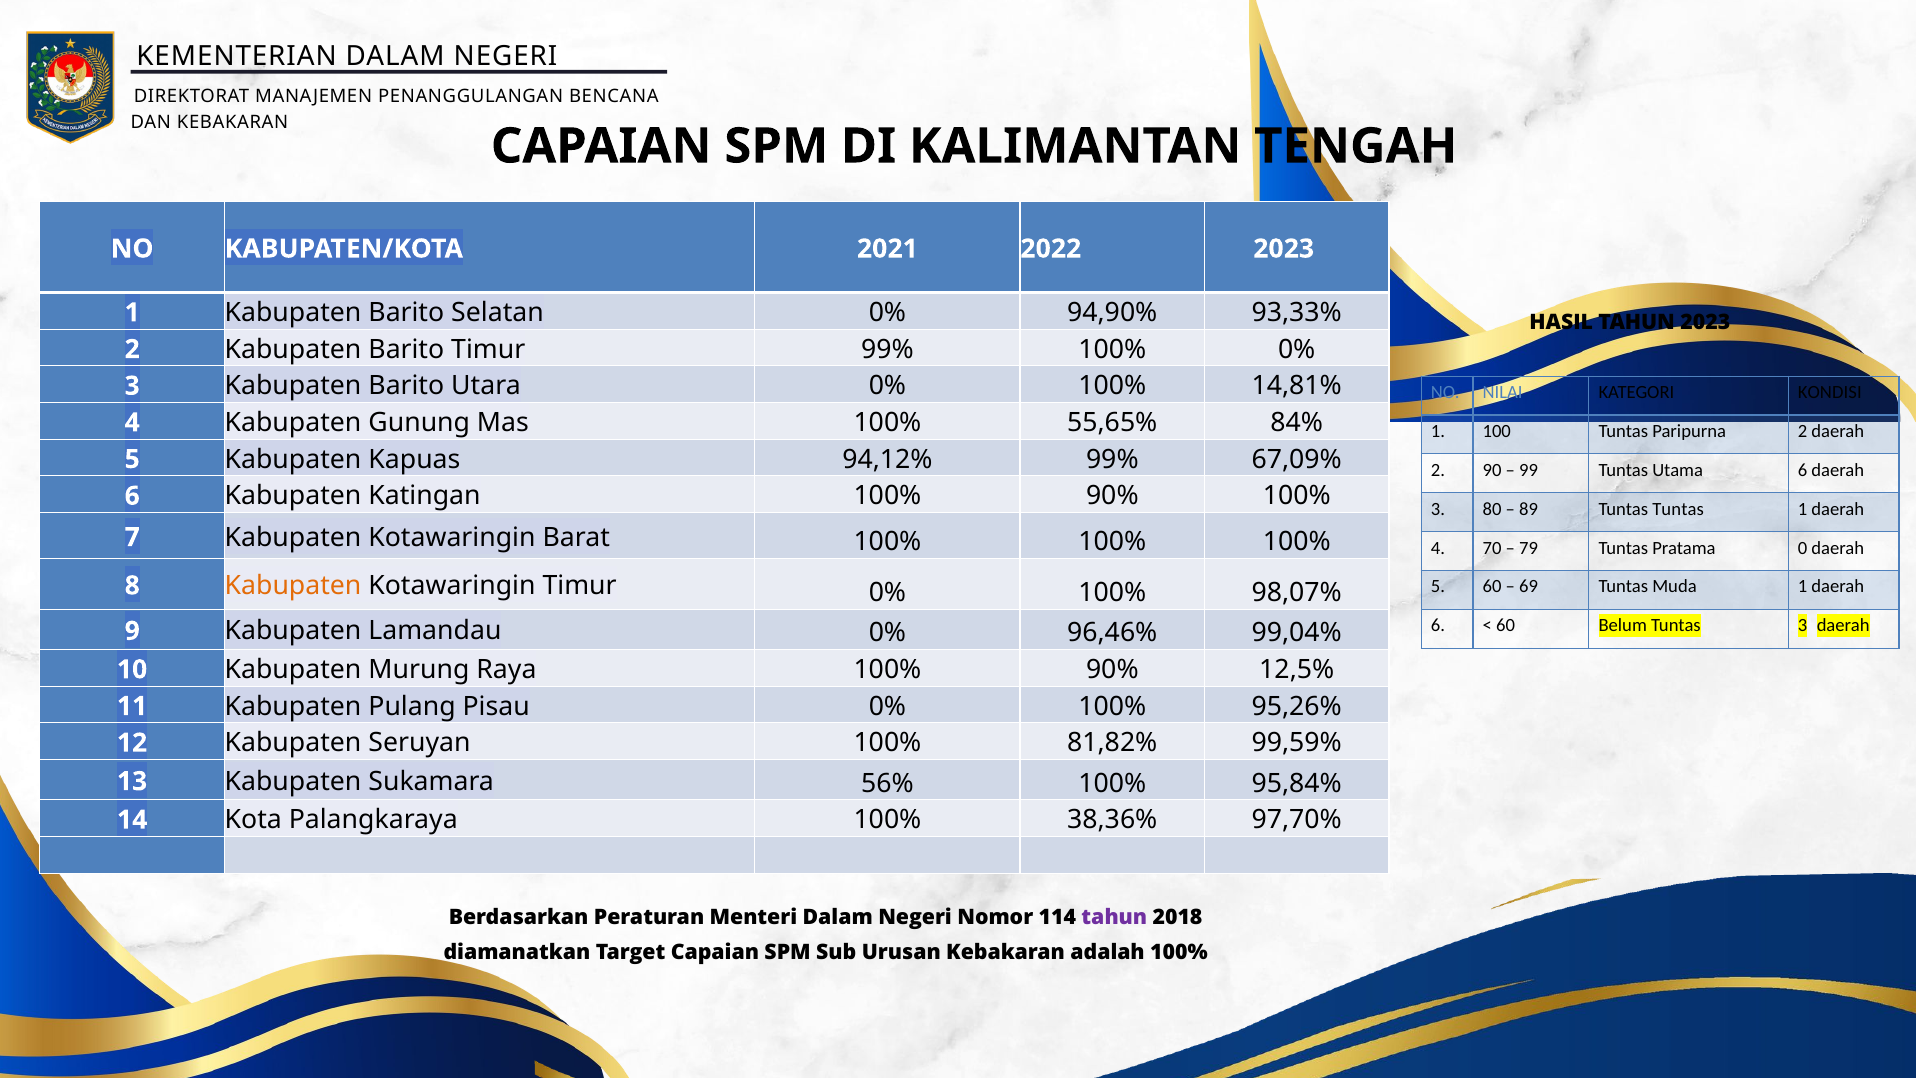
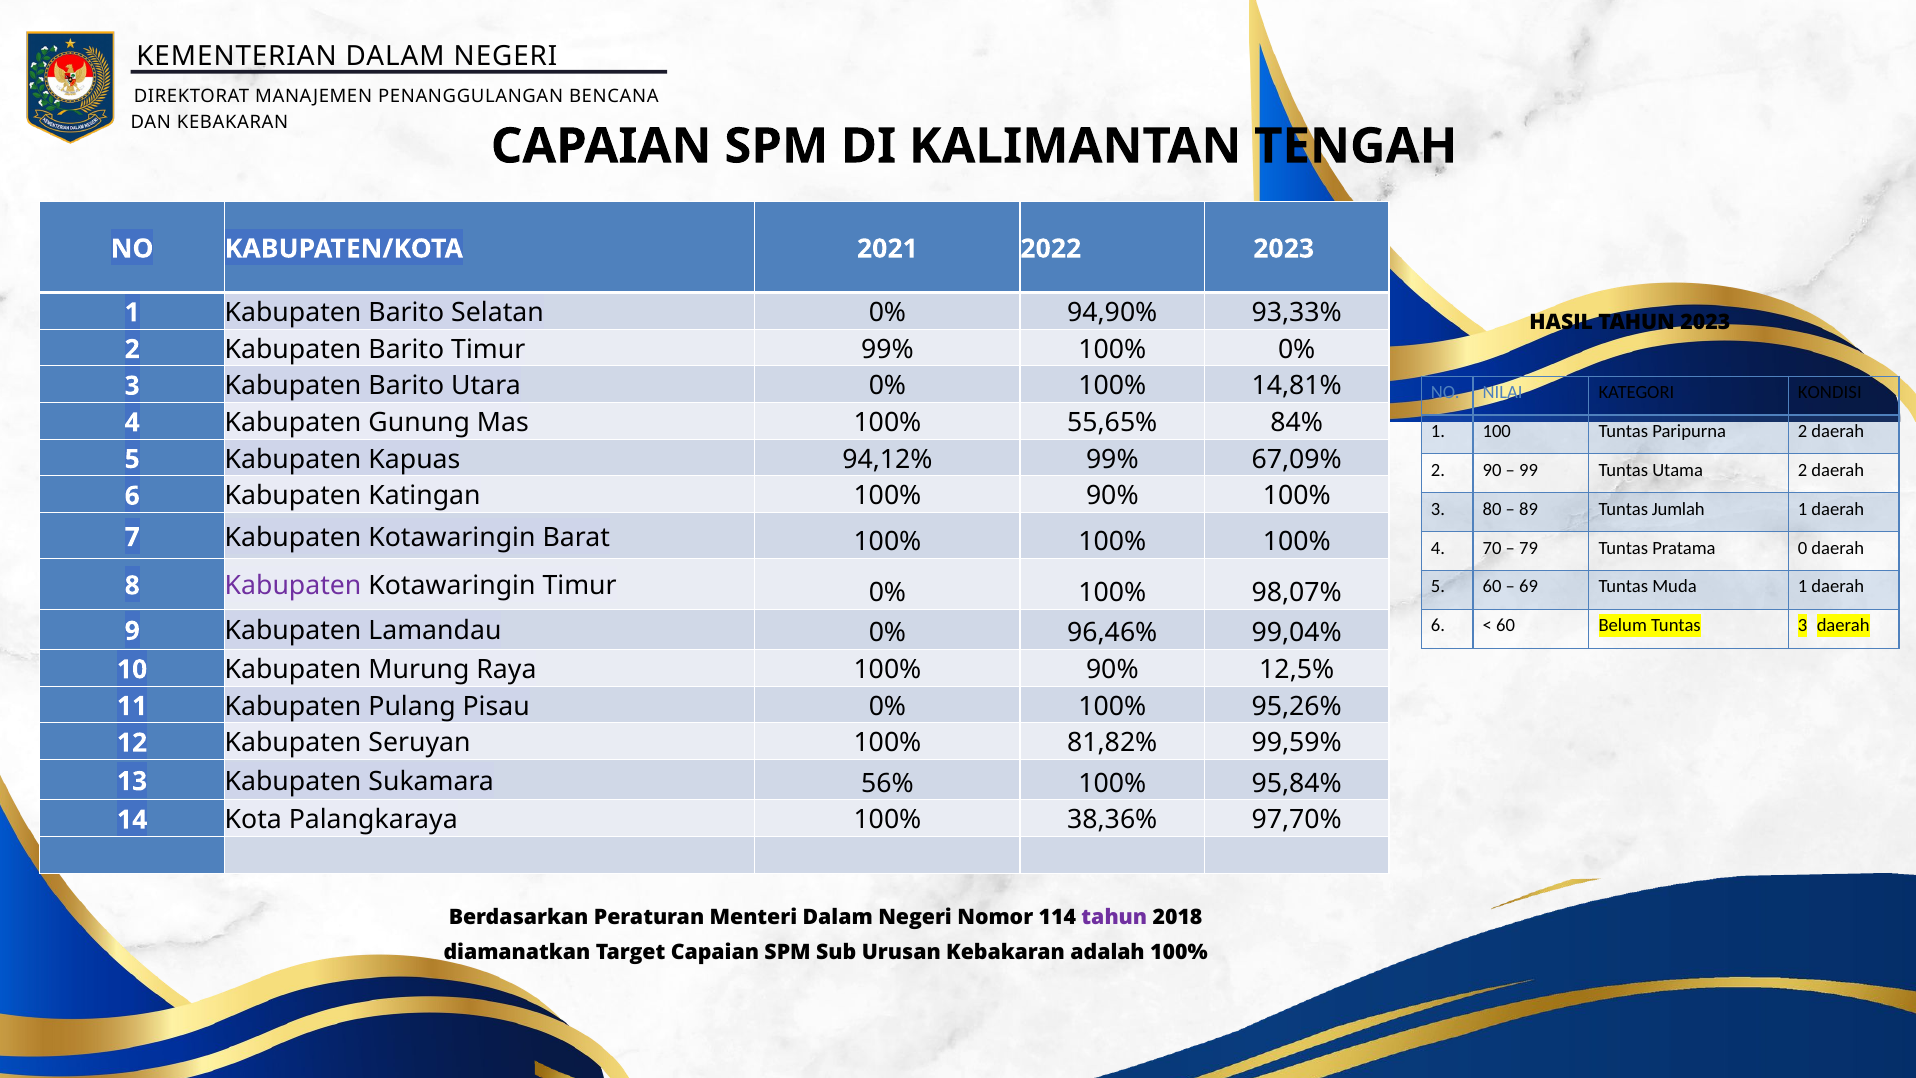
Utama 6: 6 -> 2 (1803, 470)
Tuntas Tuntas: Tuntas -> Jumlah (1678, 509)
Kabupaten colour: orange -> purple (293, 586)
